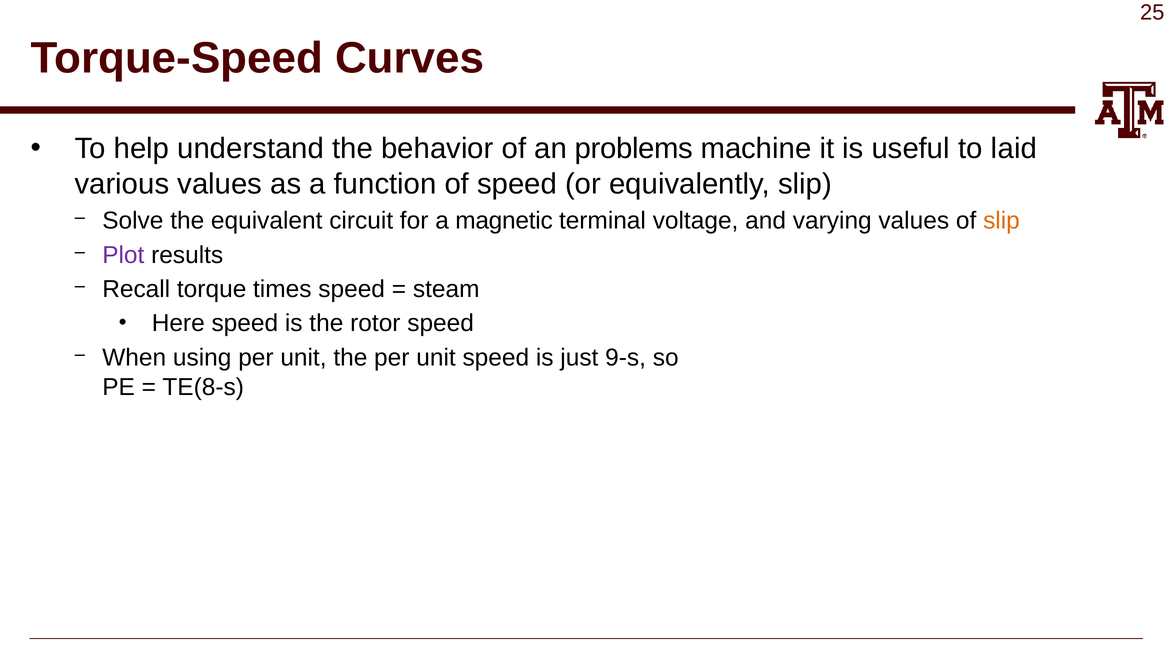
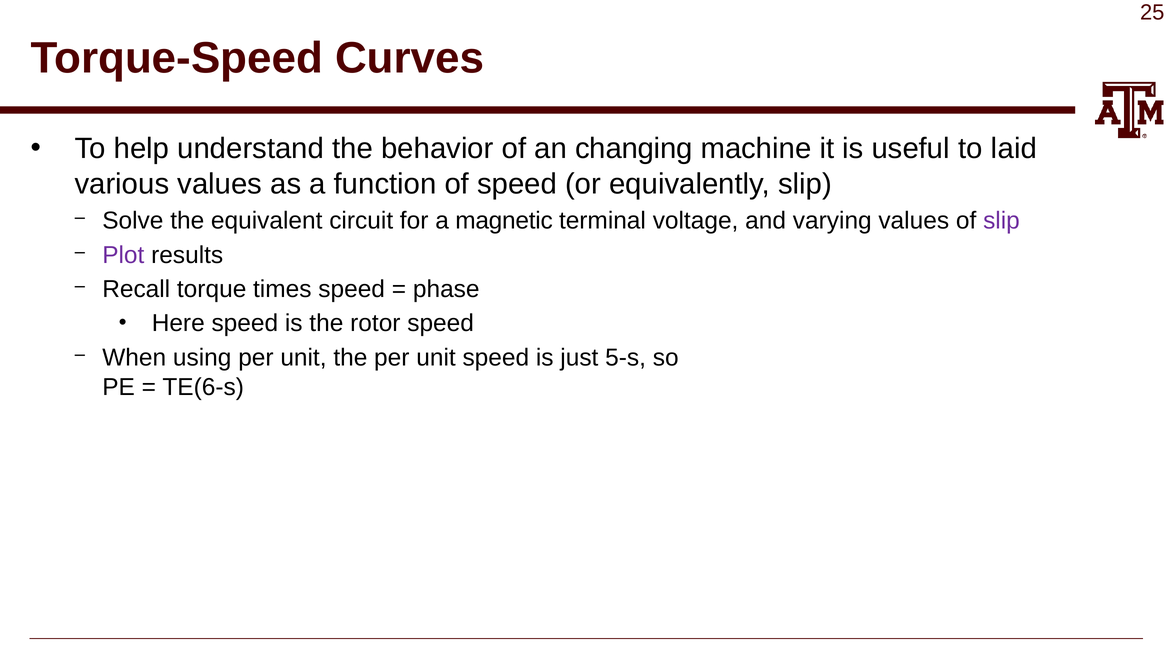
problems: problems -> changing (634, 149)
slip colour: orange -> purple (1001, 221)
steam: steam -> phase (446, 289)
9-s: 9-s -> 5-s (626, 358)
TE(8-s: TE(8-s -> TE(6-s (203, 387)
